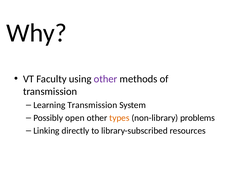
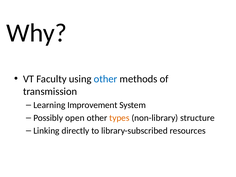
other colour: purple -> blue (106, 79)
Learning Transmission: Transmission -> Improvement (92, 105)
problems: problems -> structure (197, 118)
